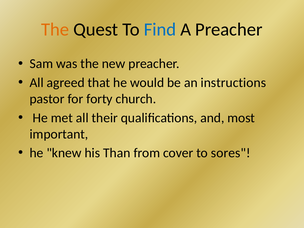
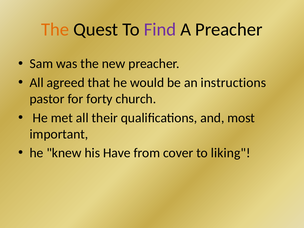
Find colour: blue -> purple (160, 29)
Than: Than -> Have (117, 153)
sores: sores -> liking (231, 153)
